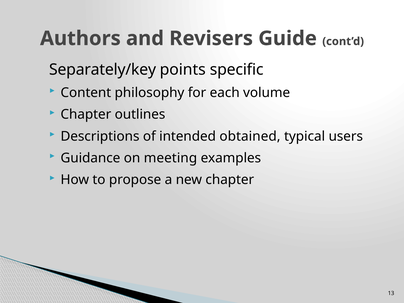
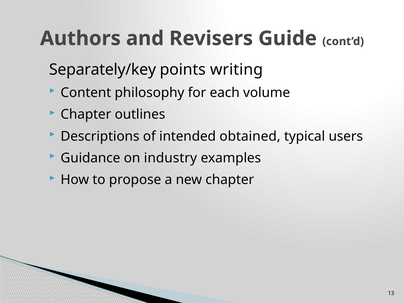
specific: specific -> writing (236, 70)
meeting: meeting -> industry (170, 158)
